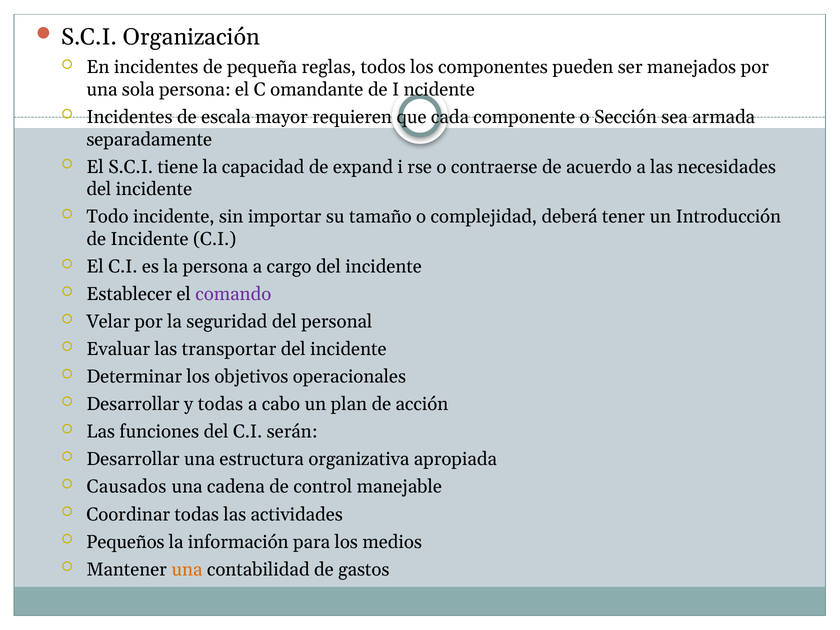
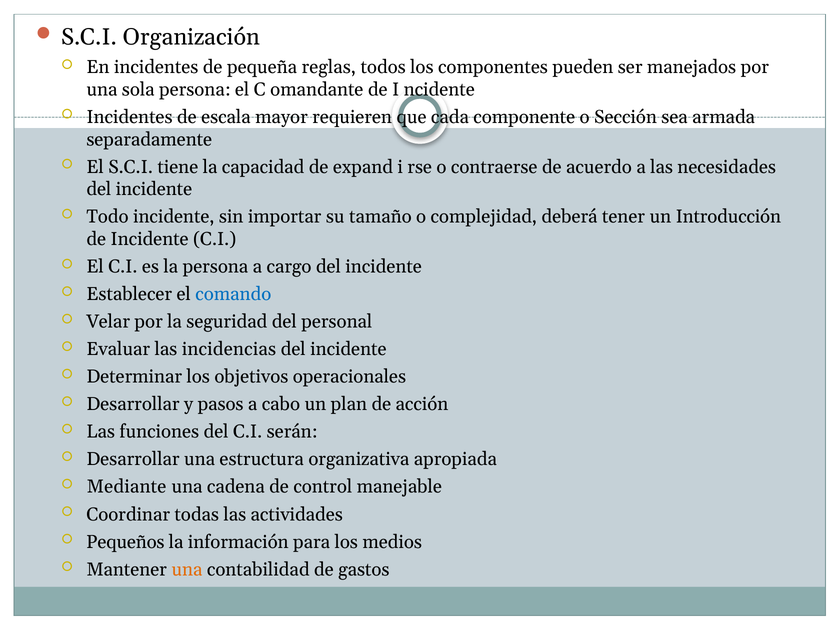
comando colour: purple -> blue (233, 294)
transportar: transportar -> incidencias (229, 349)
y todas: todas -> pasos (221, 404)
Causados: Causados -> Mediante (127, 487)
